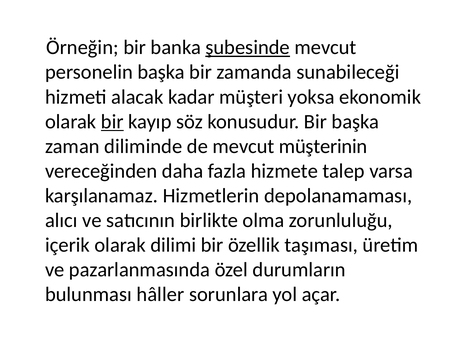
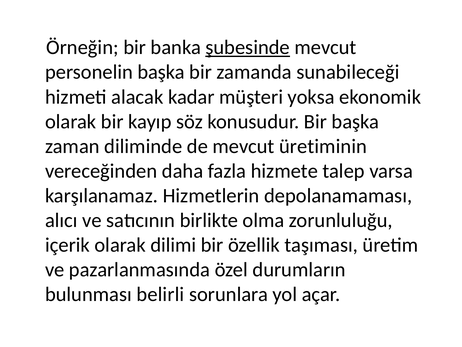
bir underline: present -> none (112, 121)
müşterinin: müşterinin -> üretiminin (323, 146)
hâller: hâller -> belirli (160, 294)
